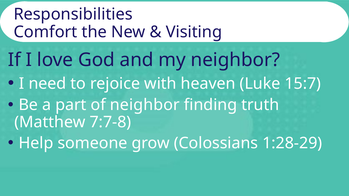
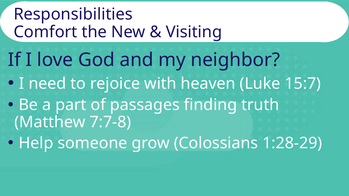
of neighbor: neighbor -> passages (145, 105)
